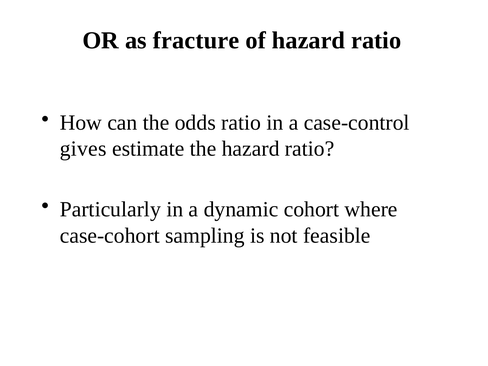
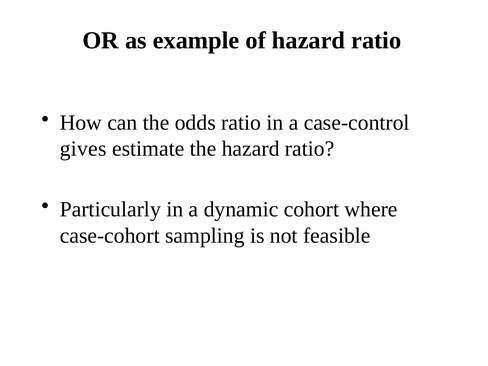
fracture: fracture -> example (196, 40)
